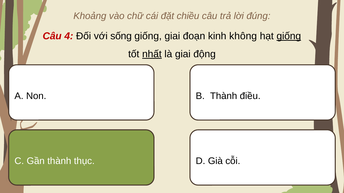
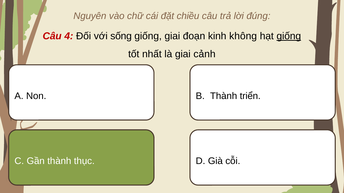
Khoảng: Khoảng -> Nguyên (90, 16)
nhất underline: present -> none (152, 54)
động: động -> cảnh (205, 54)
điều: điều -> triển (250, 96)
